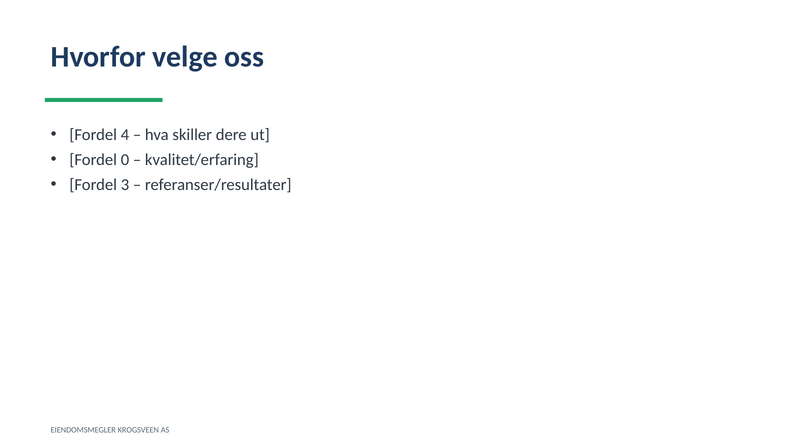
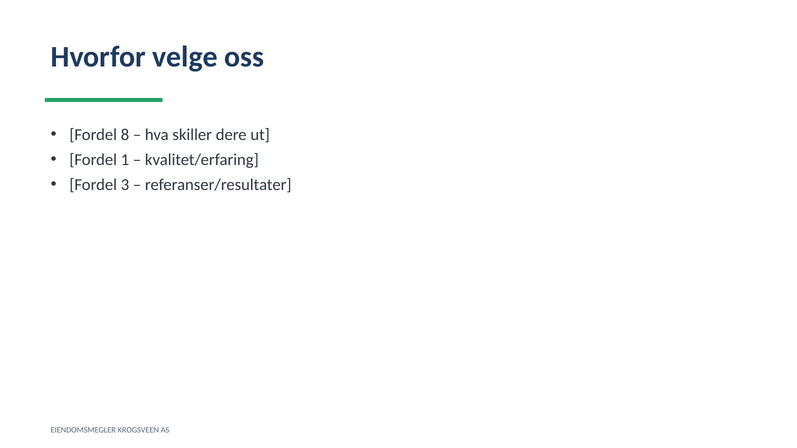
4: 4 -> 8 (125, 135)
0: 0 -> 1 (125, 160)
